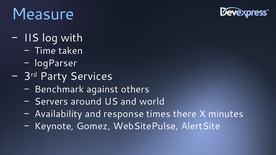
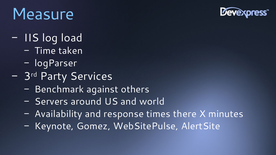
with: with -> load (72, 38)
